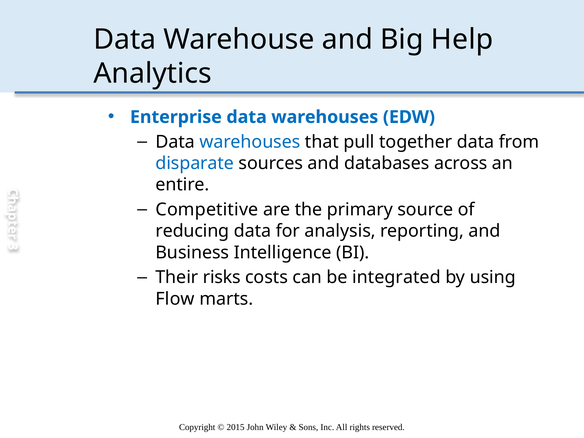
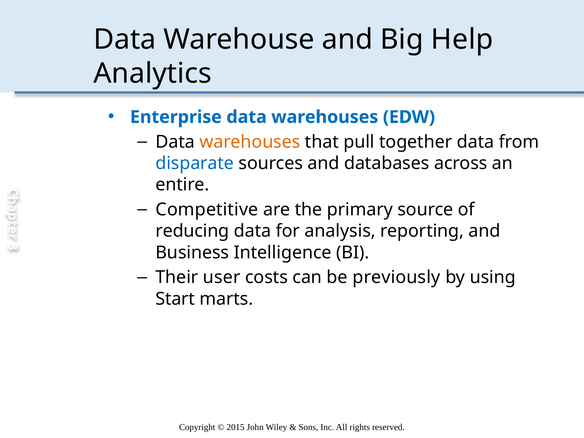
warehouses colour: blue -> orange (250, 142)
risks: risks -> user (222, 277)
integrated: integrated -> previously (396, 277)
Flow: Flow -> Start (175, 299)
